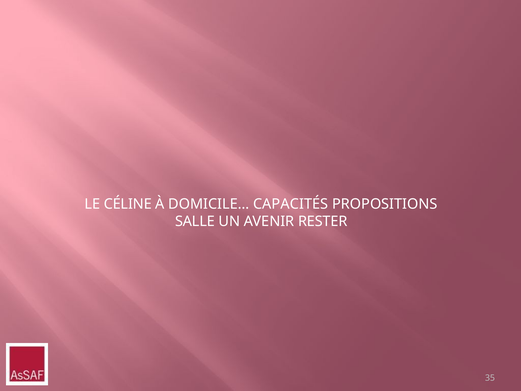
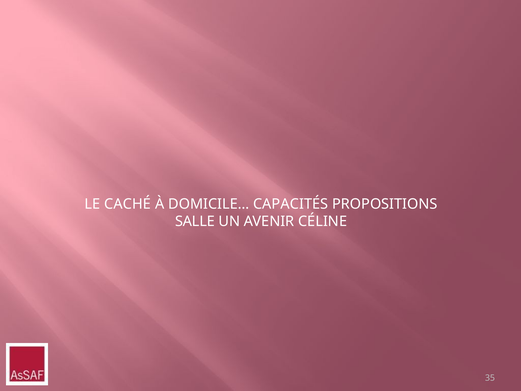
CÉLINE: CÉLINE -> CACHÉ (128, 204)
RESTER: RESTER -> CÉLINE (323, 221)
